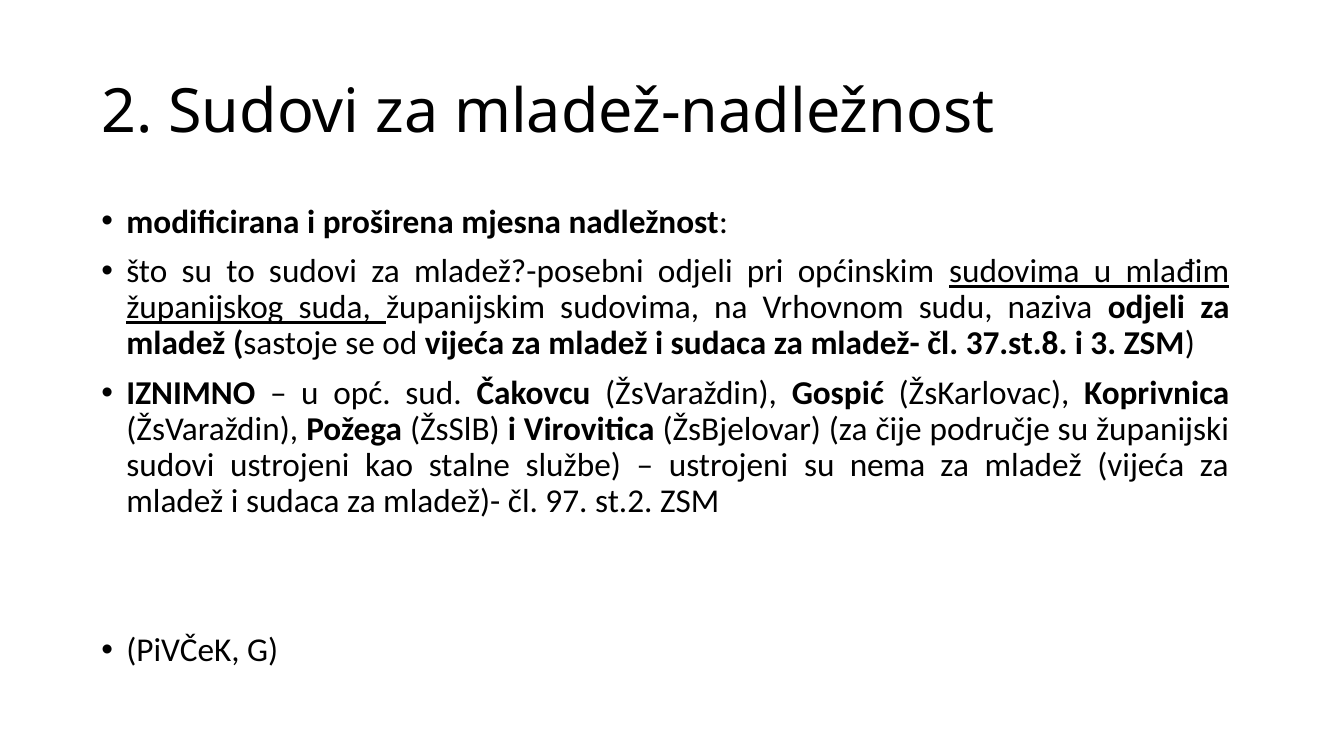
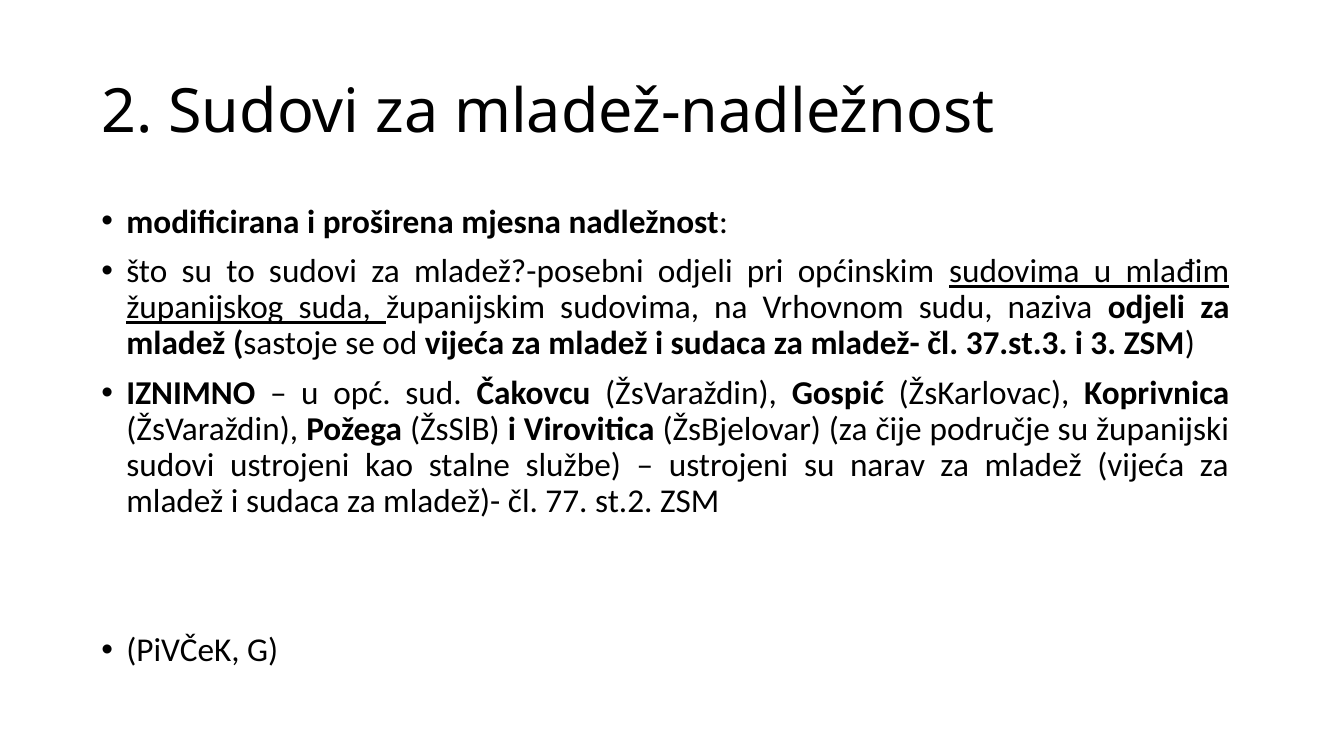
37.st.8: 37.st.8 -> 37.st.3 (1017, 344)
nema: nema -> narav (888, 465)
97: 97 -> 77 (567, 501)
